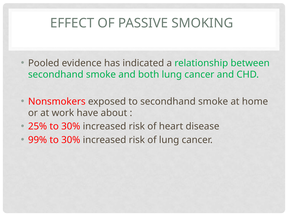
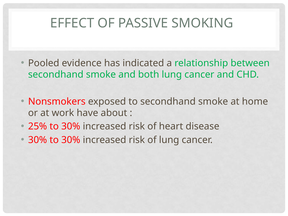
99%: 99% -> 30% (38, 140)
